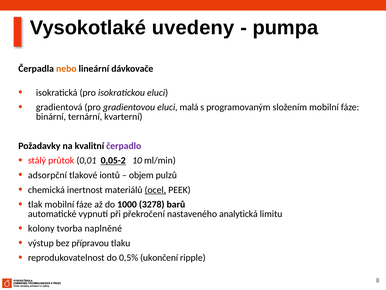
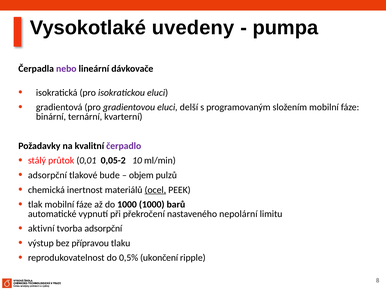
nebo colour: orange -> purple (66, 69)
malá: malá -> delší (189, 107)
0,05-2 underline: present -> none (113, 160)
iontů: iontů -> bude (110, 175)
1000 3278: 3278 -> 1000 (152, 204)
analytická: analytická -> nepolární (238, 213)
kolony: kolony -> aktivní (41, 228)
tvorba naplněné: naplněné -> adsorpční (103, 228)
